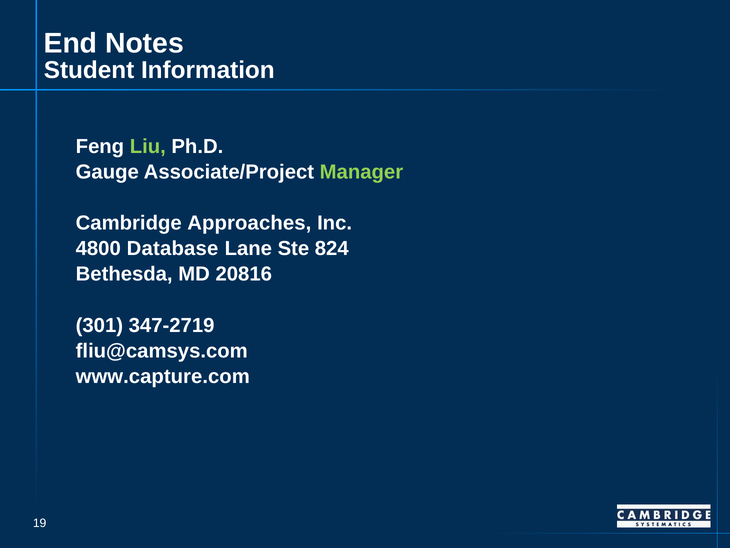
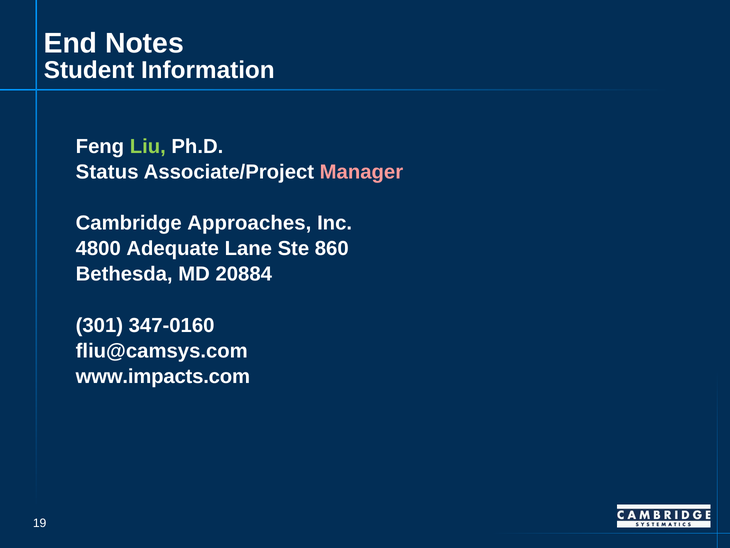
Gauge: Gauge -> Status (107, 172)
Manager colour: light green -> pink (361, 172)
Database: Database -> Adequate (173, 248)
824: 824 -> 860 (332, 248)
20816: 20816 -> 20884 (244, 274)
347-2719: 347-2719 -> 347-0160 (172, 325)
www.capture.com: www.capture.com -> www.impacts.com (163, 376)
